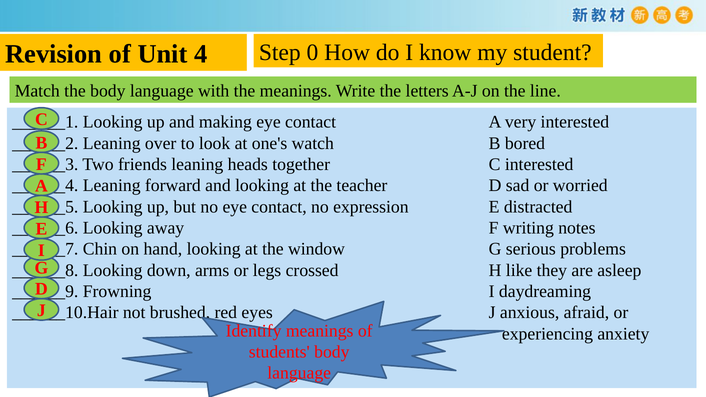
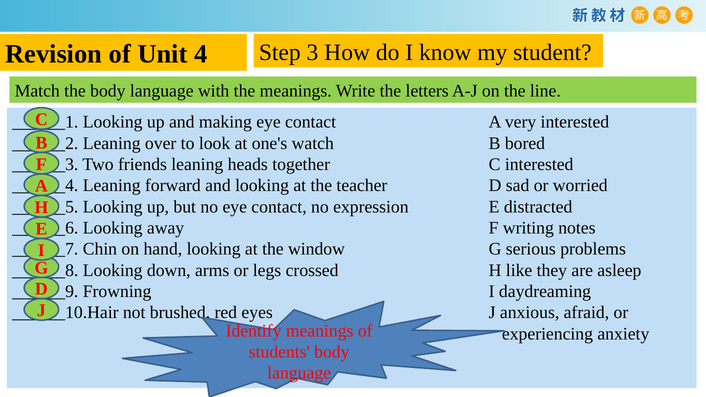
0: 0 -> 3 (312, 52)
